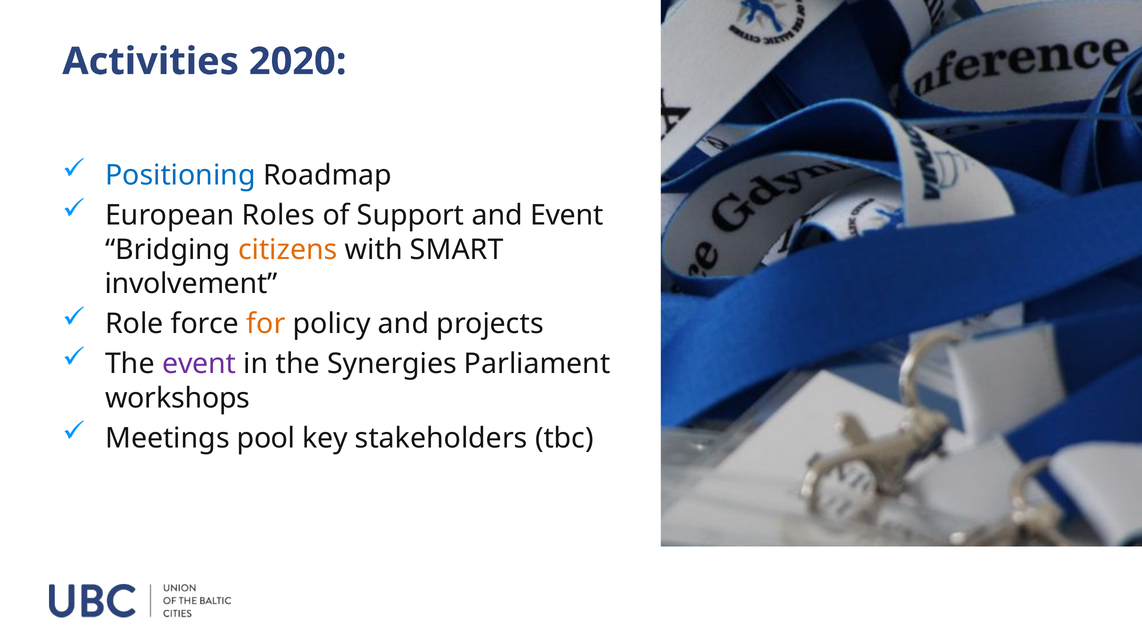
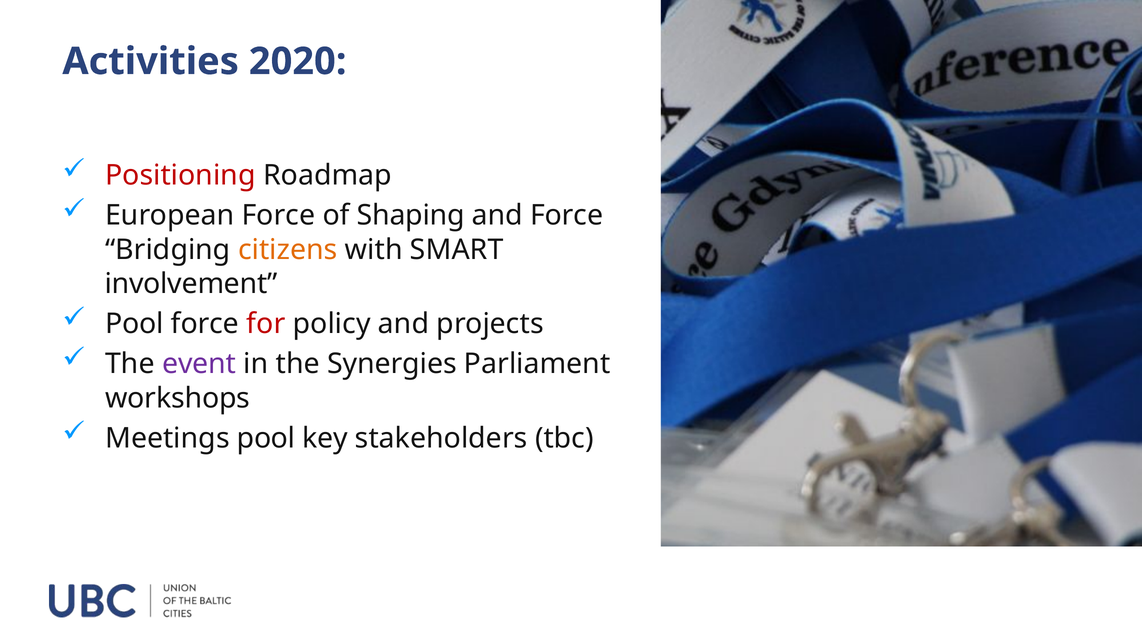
Positioning colour: blue -> red (180, 175)
European Roles: Roles -> Force (278, 215)
Support: Support -> Shaping (411, 215)
and Event: Event -> Force (567, 215)
Role: Role -> Pool (134, 324)
for colour: orange -> red (266, 324)
